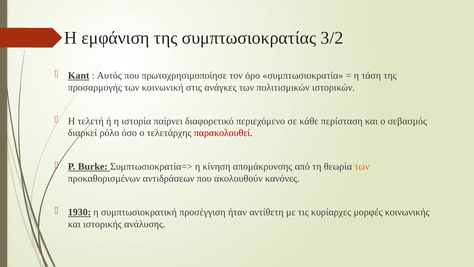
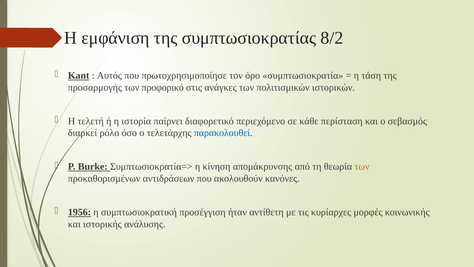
3/2: 3/2 -> 8/2 (332, 38)
κοινωνική: κοινωνική -> προφορικό (163, 87)
παρακολουθεί colour: red -> blue (223, 133)
1930: 1930 -> 1956 (79, 212)
